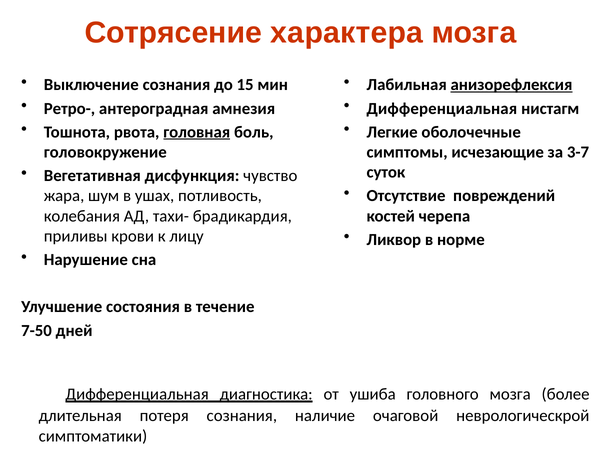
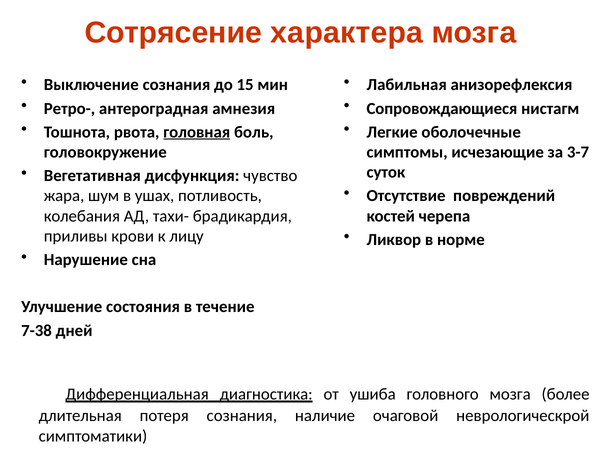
анизорефлексия underline: present -> none (512, 85)
Дифференциальная: Дифференциальная -> Сопровождающиеся (442, 108)
7-50: 7-50 -> 7-38 (37, 330)
